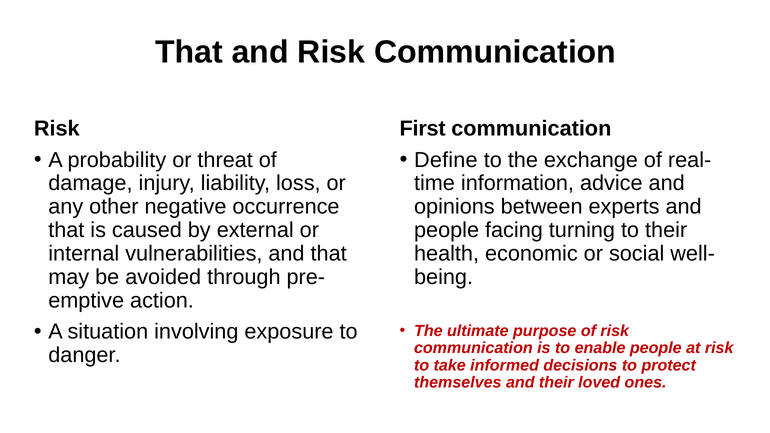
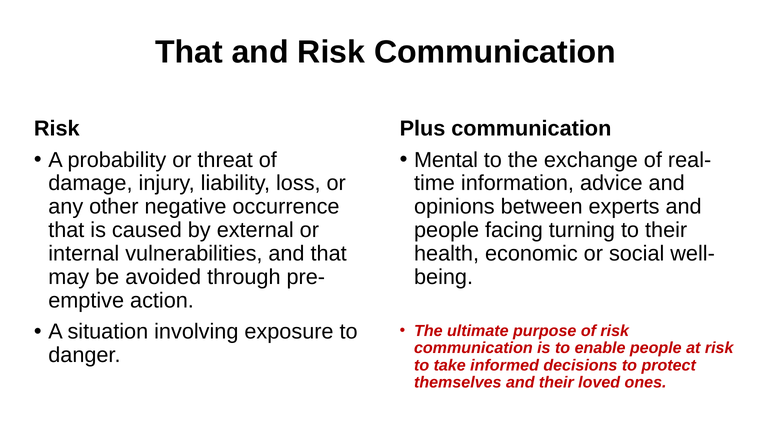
First: First -> Plus (423, 128)
Define: Define -> Mental (446, 160)
